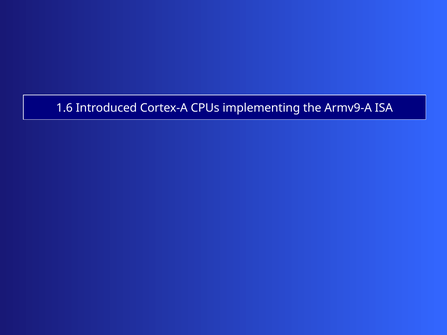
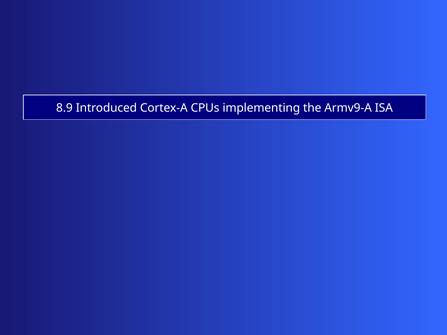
1.6: 1.6 -> 8.9 (64, 108)
